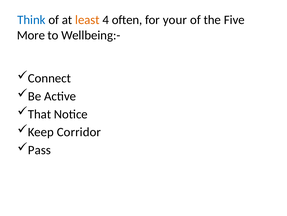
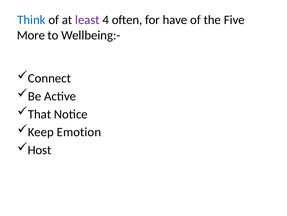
least colour: orange -> purple (87, 20)
your: your -> have (175, 20)
Corridor: Corridor -> Emotion (79, 132)
Pass: Pass -> Host (40, 150)
